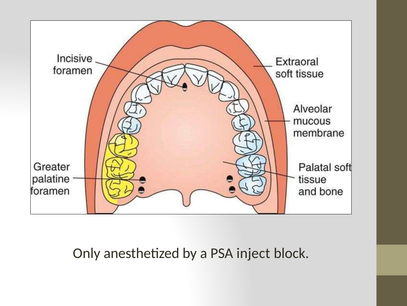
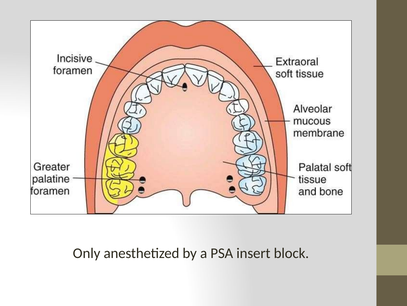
inject: inject -> insert (253, 253)
